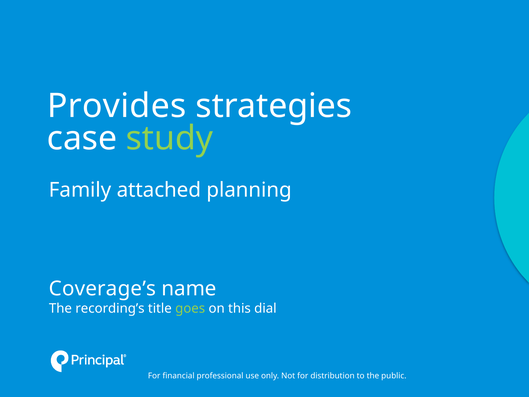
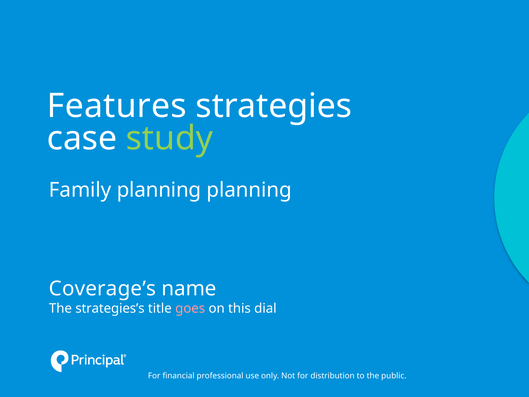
Provides: Provides -> Features (117, 106)
Family attached: attached -> planning (159, 190)
recording’s: recording’s -> strategies’s (110, 308)
goes colour: light green -> pink (190, 308)
